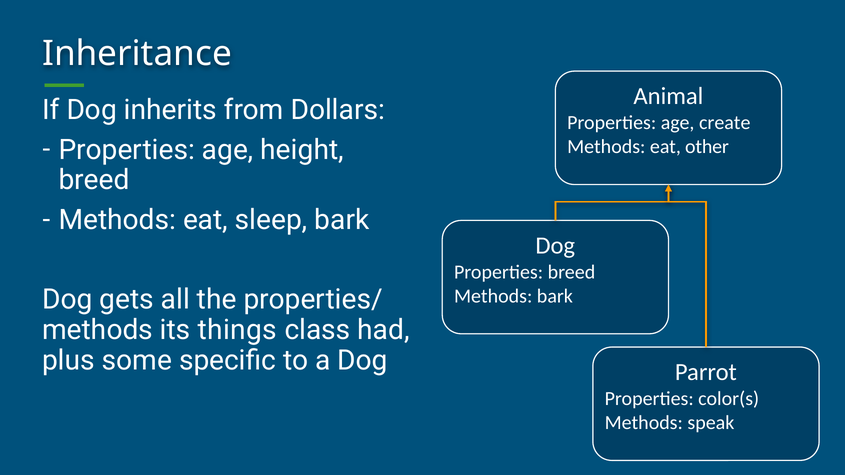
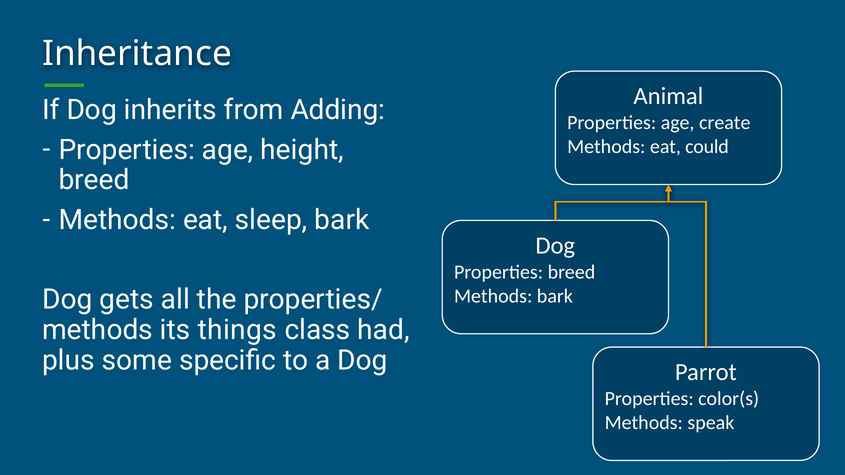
Dollars: Dollars -> Adding (338, 110)
other: other -> could (707, 147)
